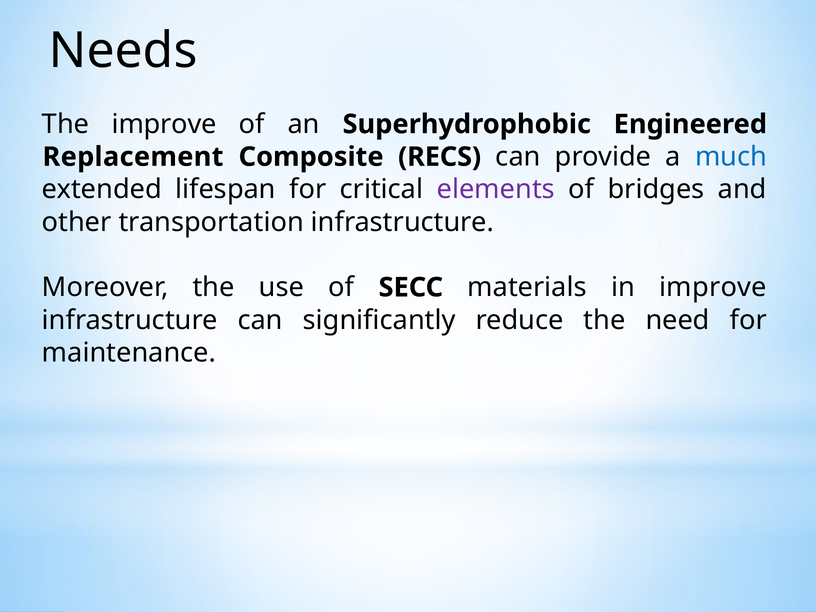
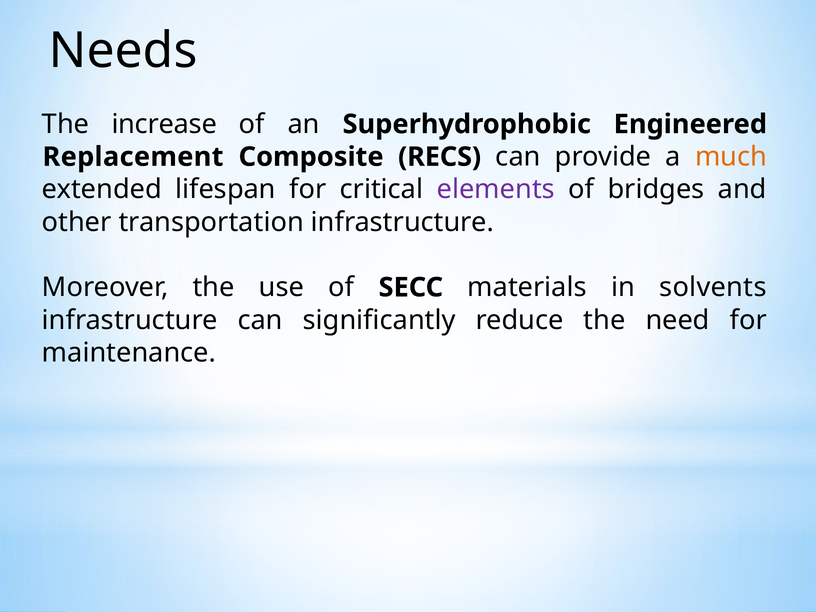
The improve: improve -> increase (164, 124)
much colour: blue -> orange (731, 157)
in improve: improve -> solvents (713, 287)
